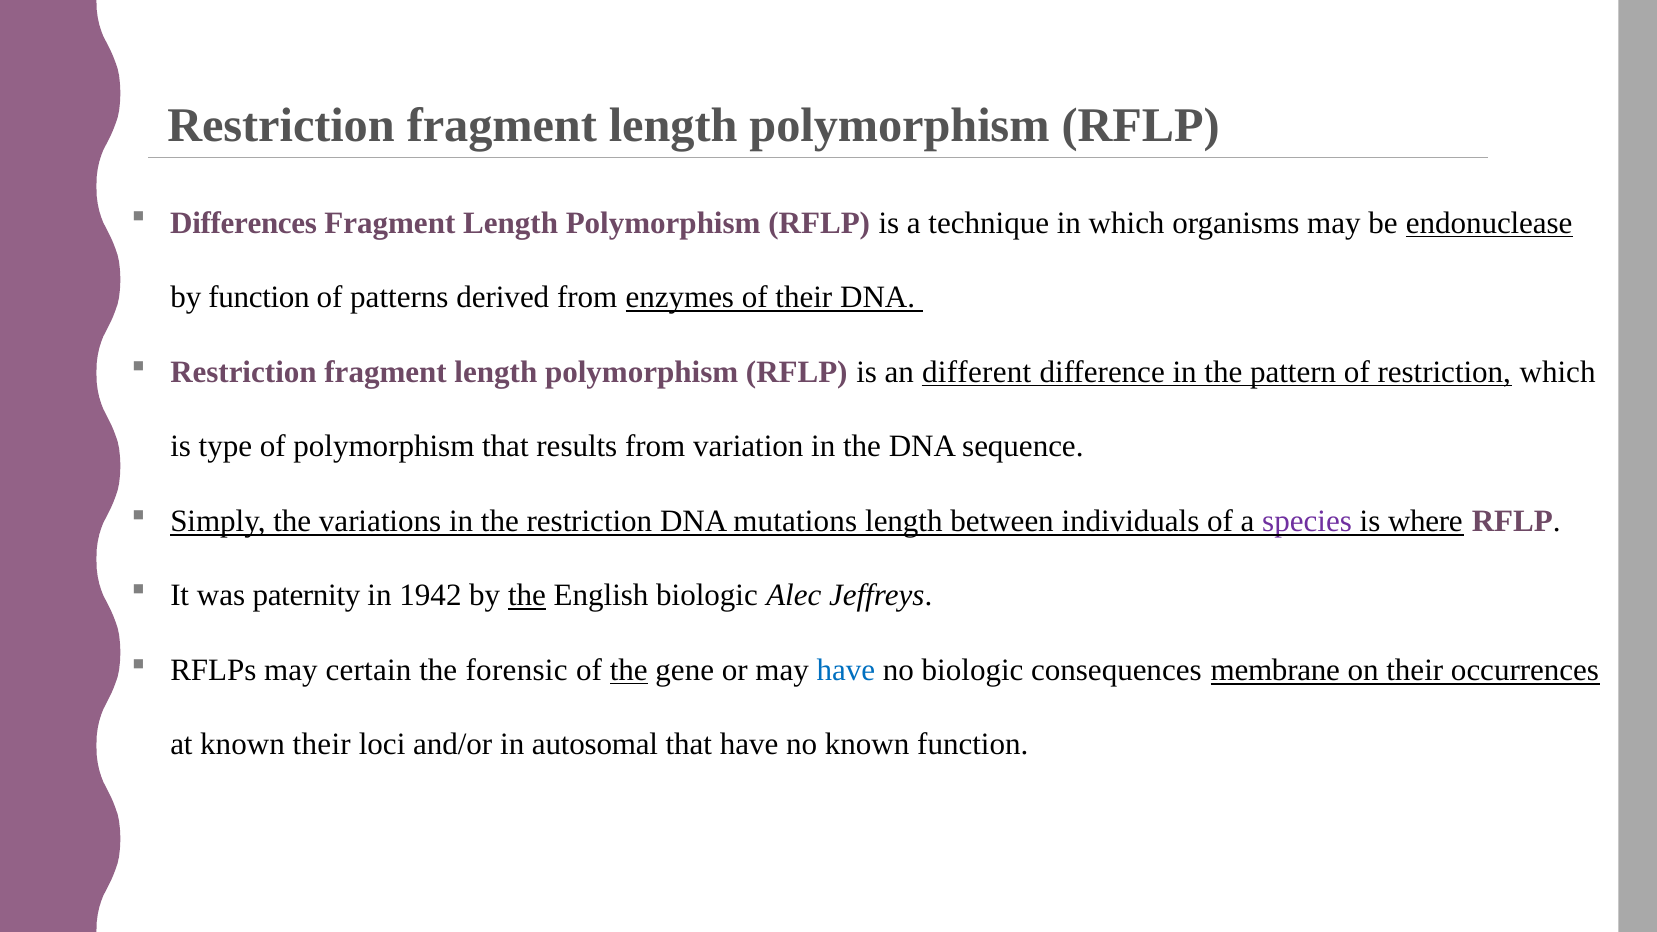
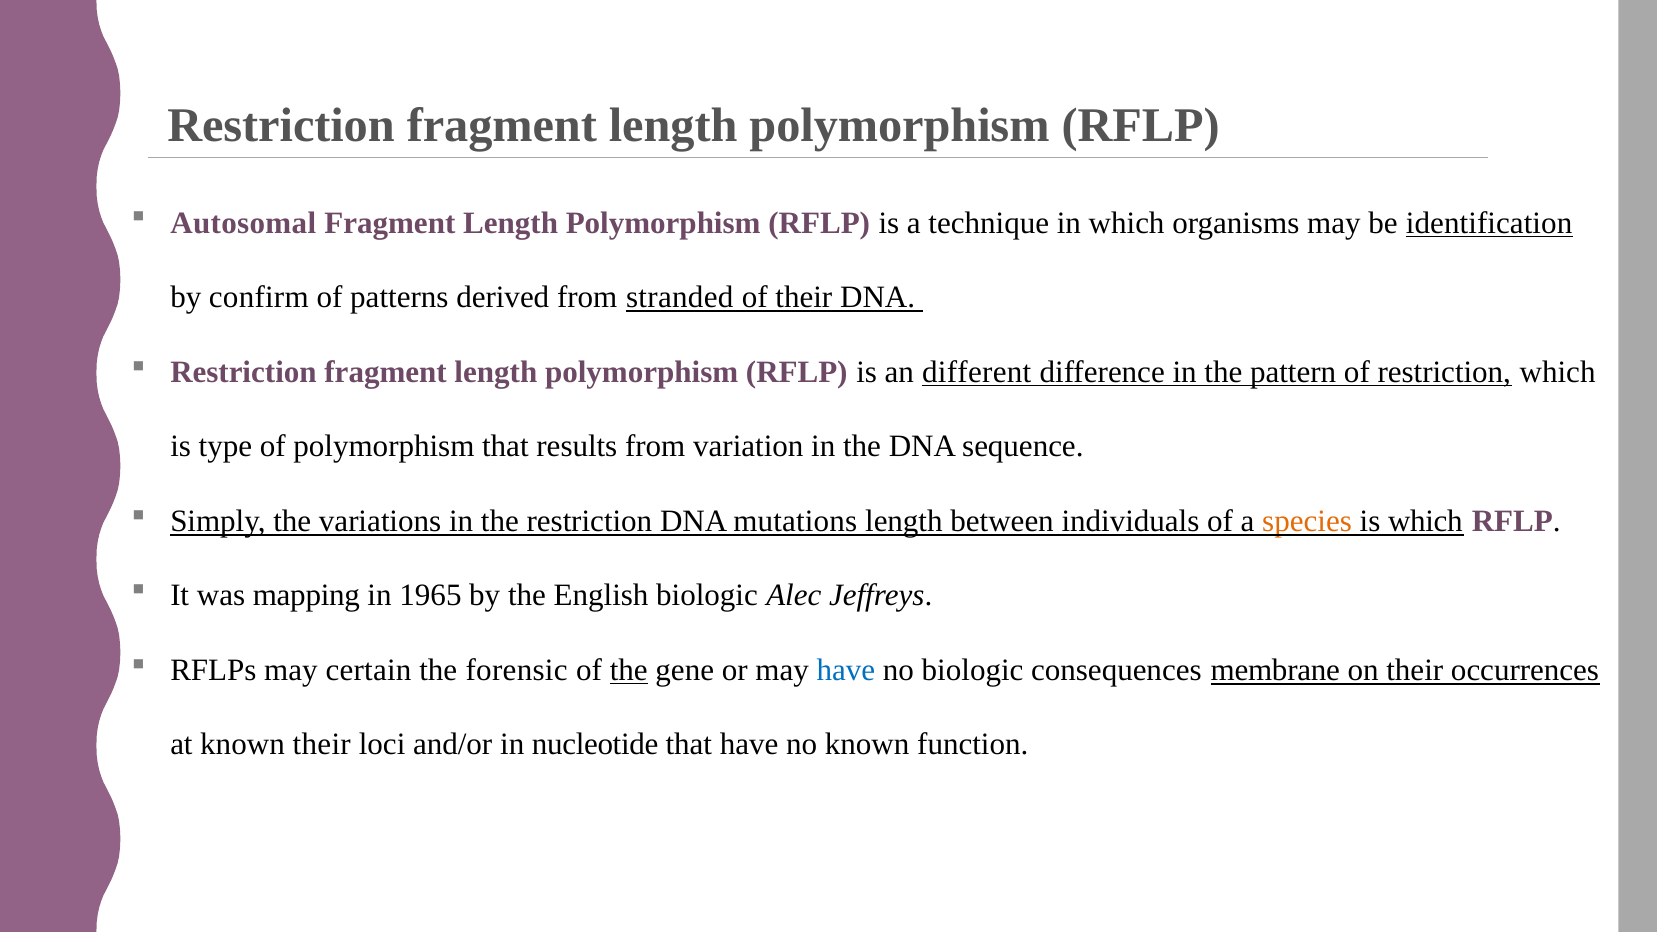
Differences: Differences -> Autosomal (243, 223)
endonuclease: endonuclease -> identification (1489, 223)
by function: function -> confirm (259, 297)
enzymes: enzymes -> stranded (680, 297)
species colour: purple -> orange (1307, 521)
is where: where -> which (1425, 521)
paternity: paternity -> mapping (306, 596)
1942: 1942 -> 1965 (431, 596)
the underline: present -> none (527, 596)
autosomal: autosomal -> nucleotide (595, 745)
